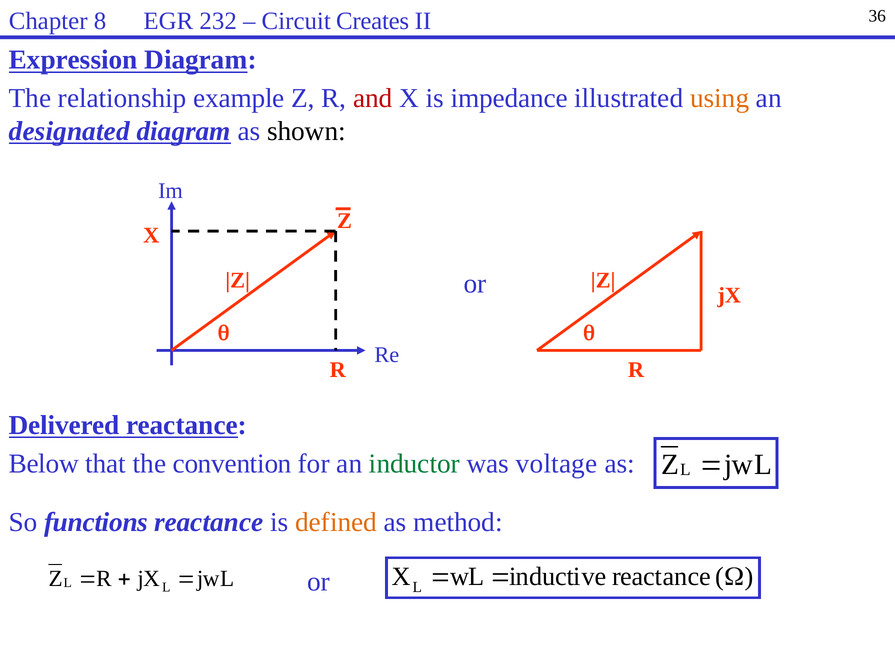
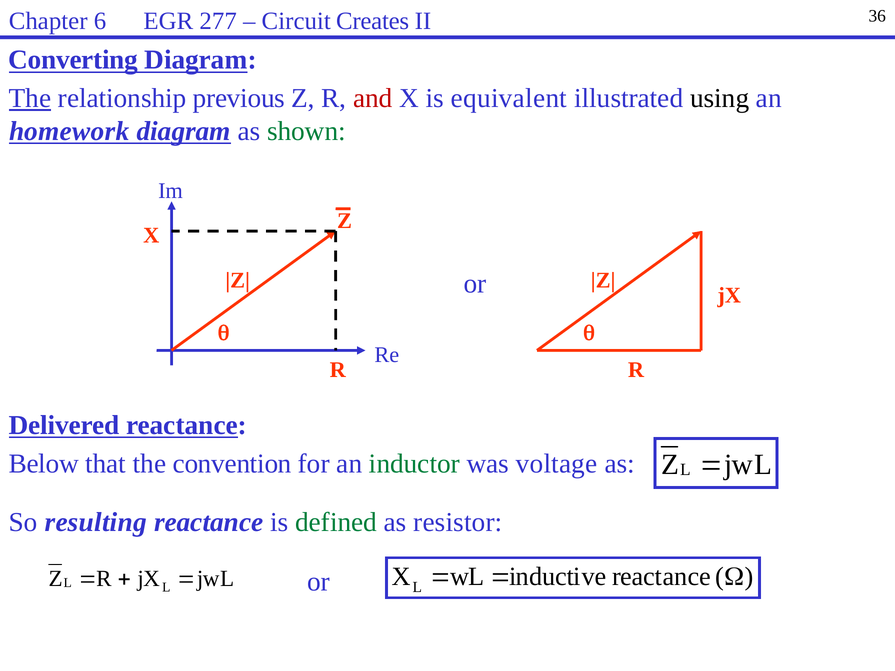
8: 8 -> 6 (100, 21)
232: 232 -> 277 (218, 21)
Expression: Expression -> Converting (73, 60)
The underline: none -> present (30, 98)
example: example -> previous (239, 98)
impedance: impedance -> equivalent (509, 98)
using colour: orange -> black (720, 98)
designated: designated -> homework (69, 131)
shown colour: black -> green (307, 131)
functions: functions -> resulting (96, 522)
defined colour: orange -> green (336, 522)
method: method -> resistor (458, 522)
